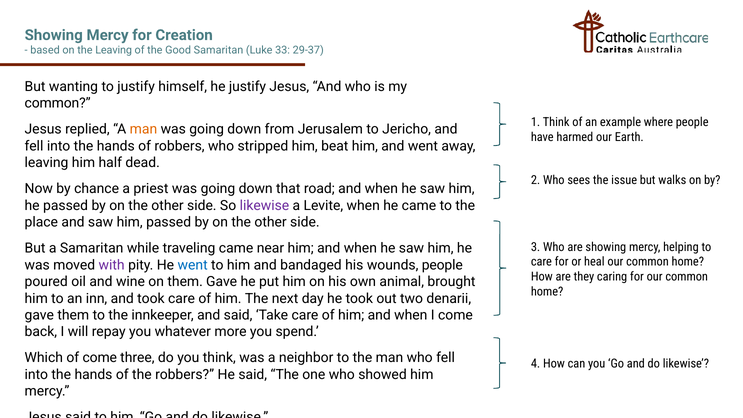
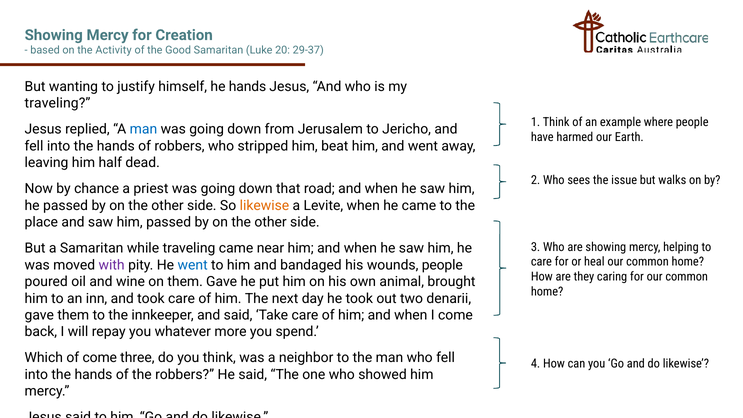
the Leaving: Leaving -> Activity (114, 50)
33: 33 -> 20 (283, 50)
he justify: justify -> hands (248, 87)
common: common -> traveling (58, 103)
man colour: orange -> blue (143, 129)
likewise colour: purple -> orange (264, 206)
